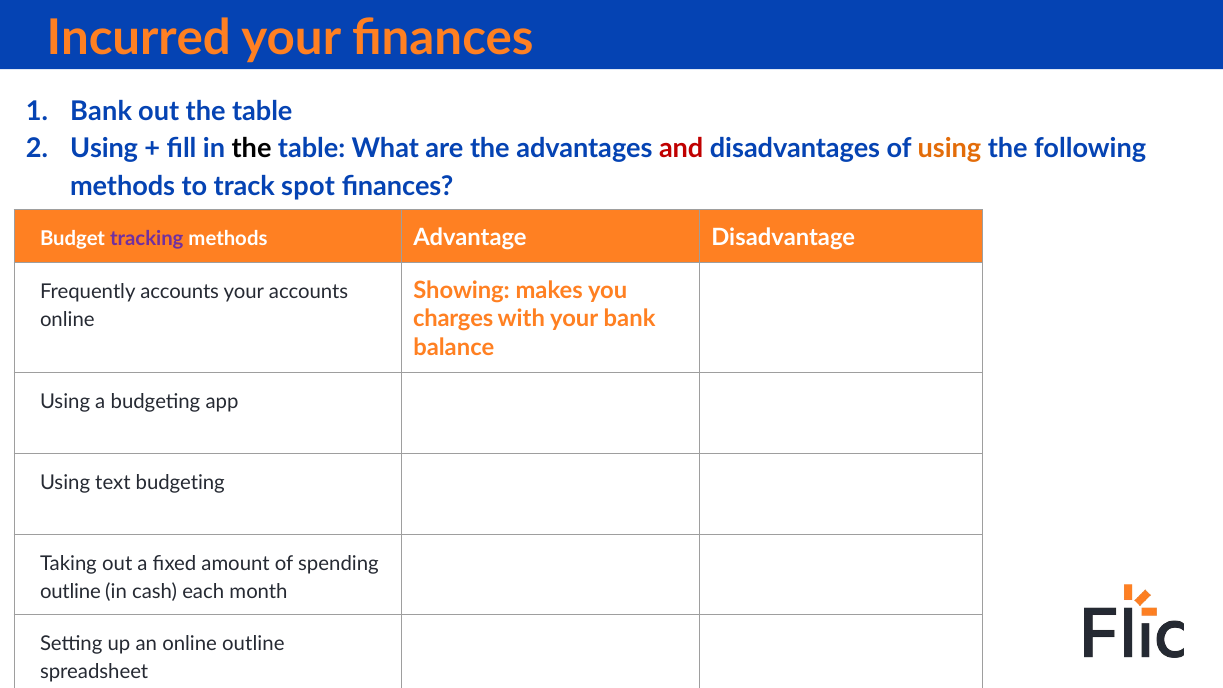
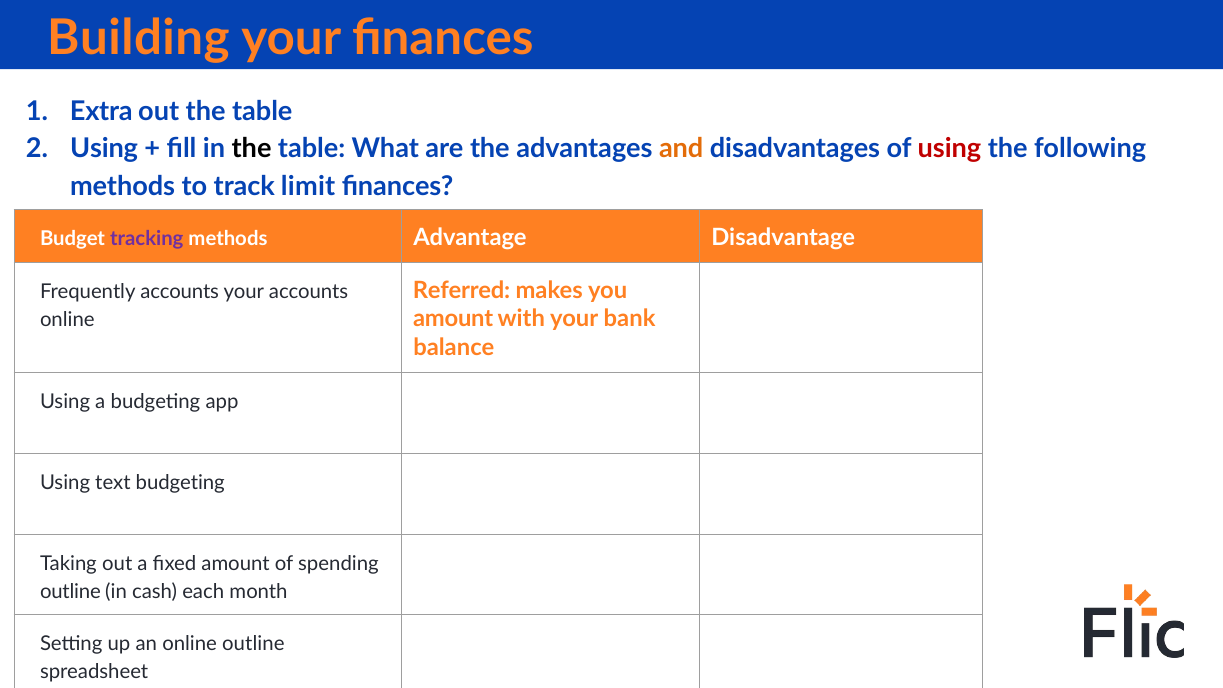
Incurred: Incurred -> Building (138, 38)
Bank: Bank -> Extra (101, 112)
and colour: red -> orange (681, 149)
using colour: orange -> red (949, 149)
spot: spot -> limit (308, 186)
Showing: Showing -> Referred (462, 290)
charges: charges -> amount (453, 319)
